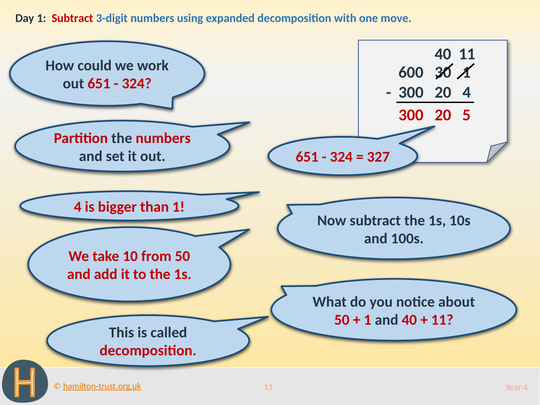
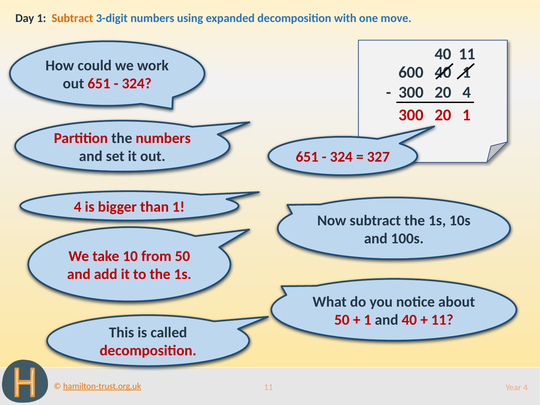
Subtract colour: red -> orange (72, 18)
600 30: 30 -> 40 (443, 72)
20 5: 5 -> 1 (466, 115)
